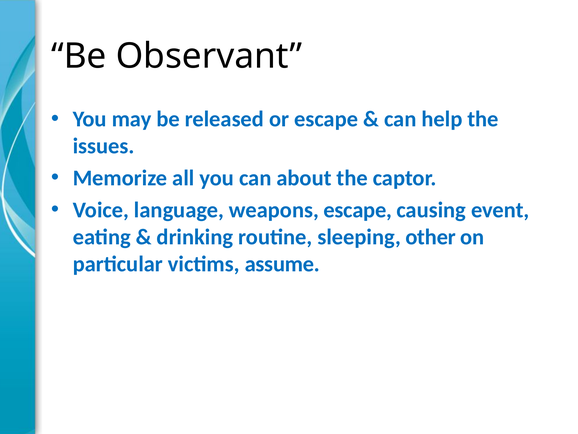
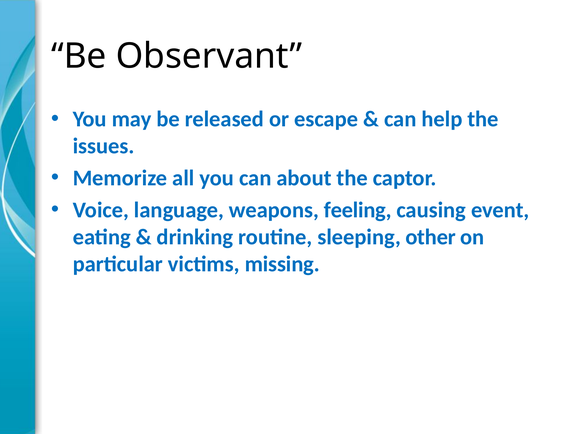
weapons escape: escape -> feeling (358, 210)
assume: assume -> missing (282, 264)
